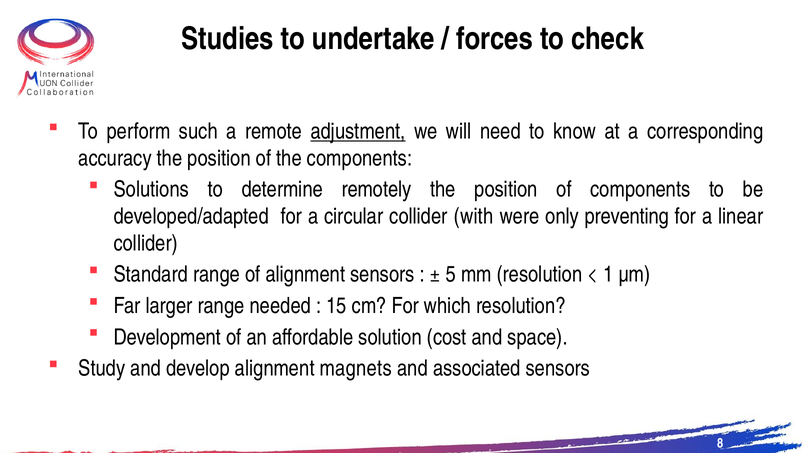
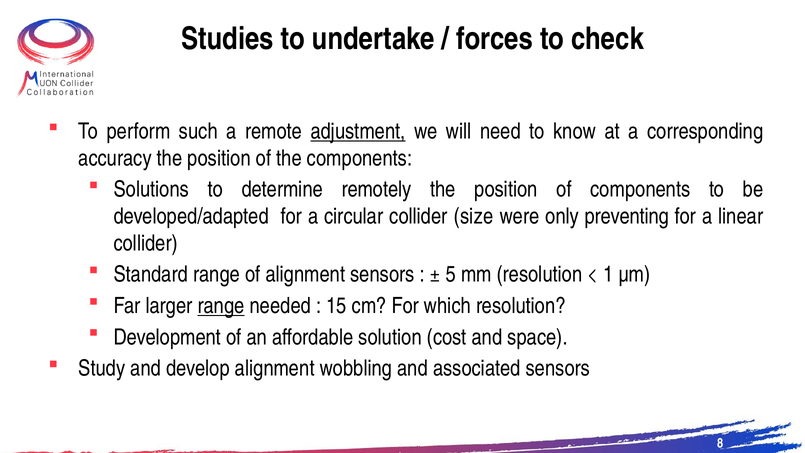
with: with -> size (474, 216)
range underline: none -> present (221, 306)
magnets: magnets -> wobbling (356, 368)
